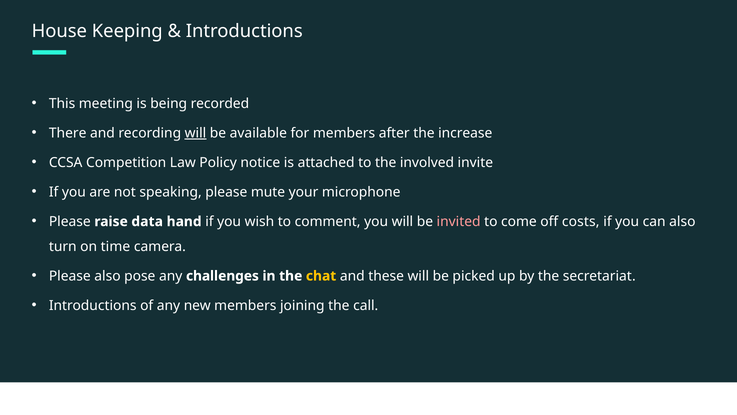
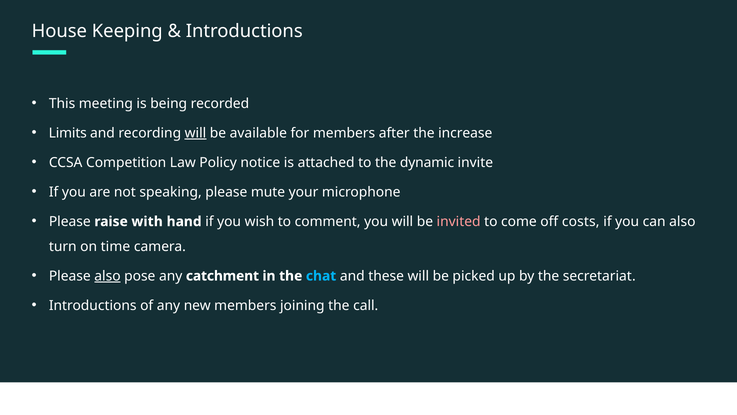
There: There -> Limits (68, 133)
involved: involved -> dynamic (427, 162)
data: data -> with (147, 221)
also underline: none -> present (107, 276)
challenges: challenges -> catchment (222, 276)
chat colour: yellow -> light blue (321, 276)
